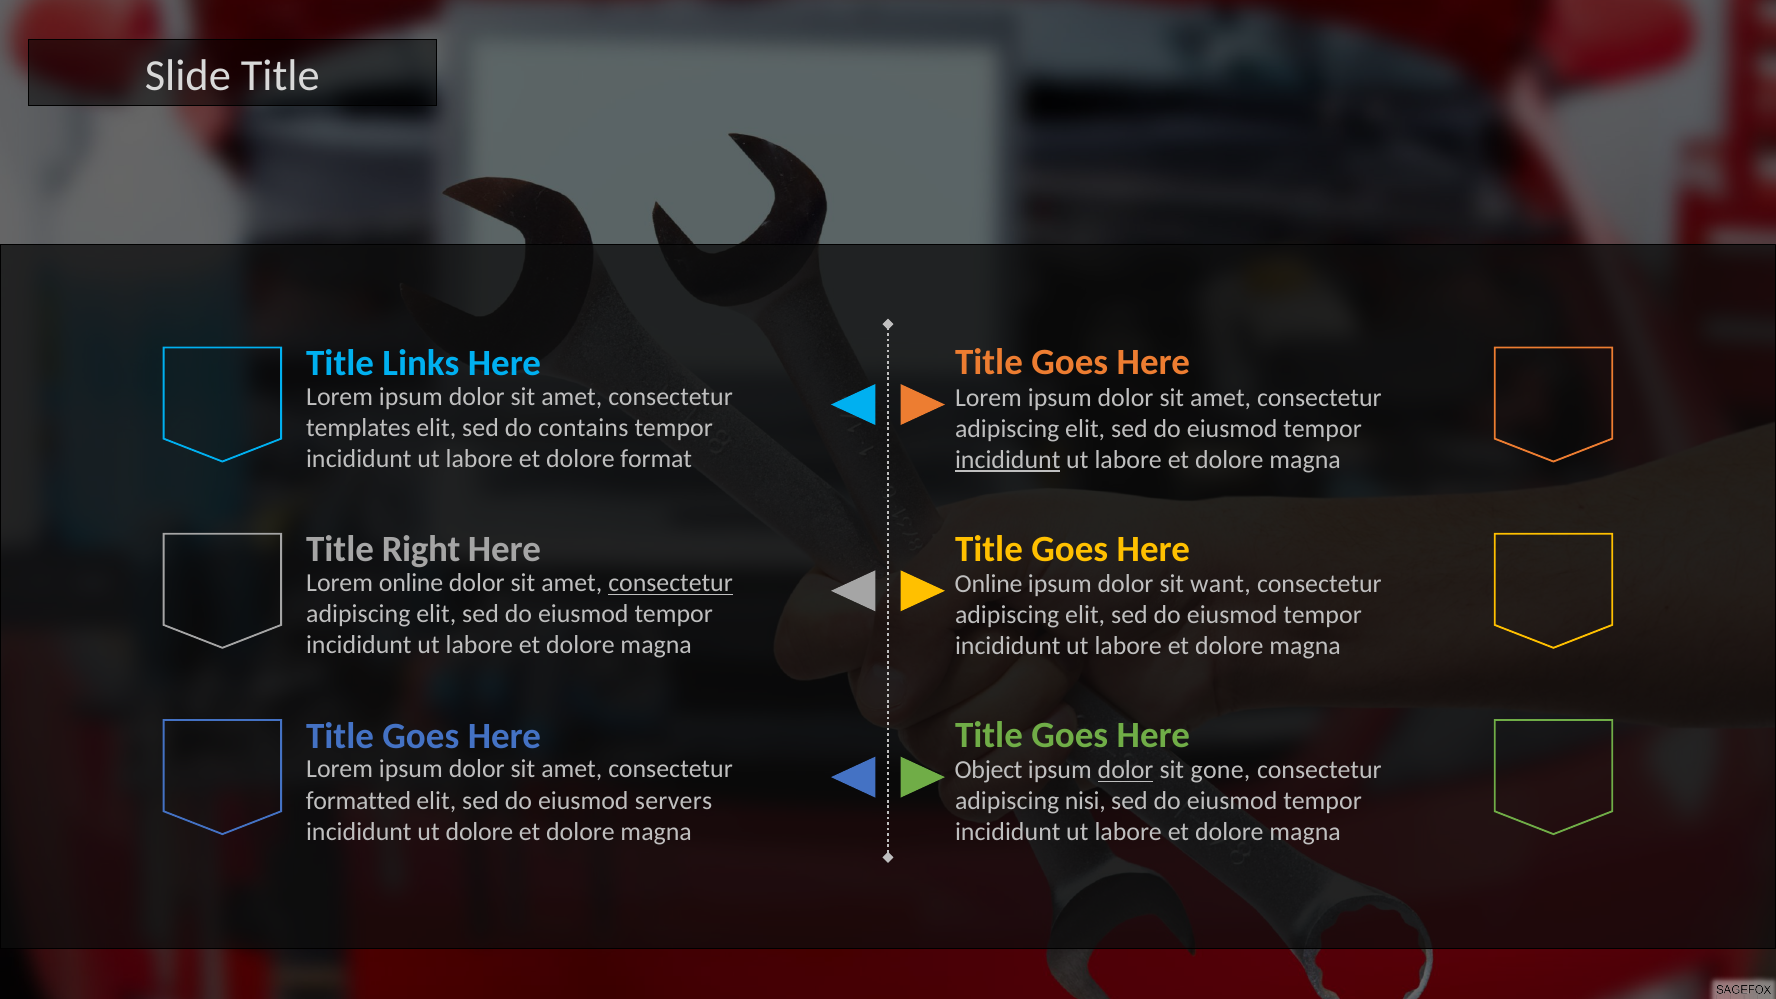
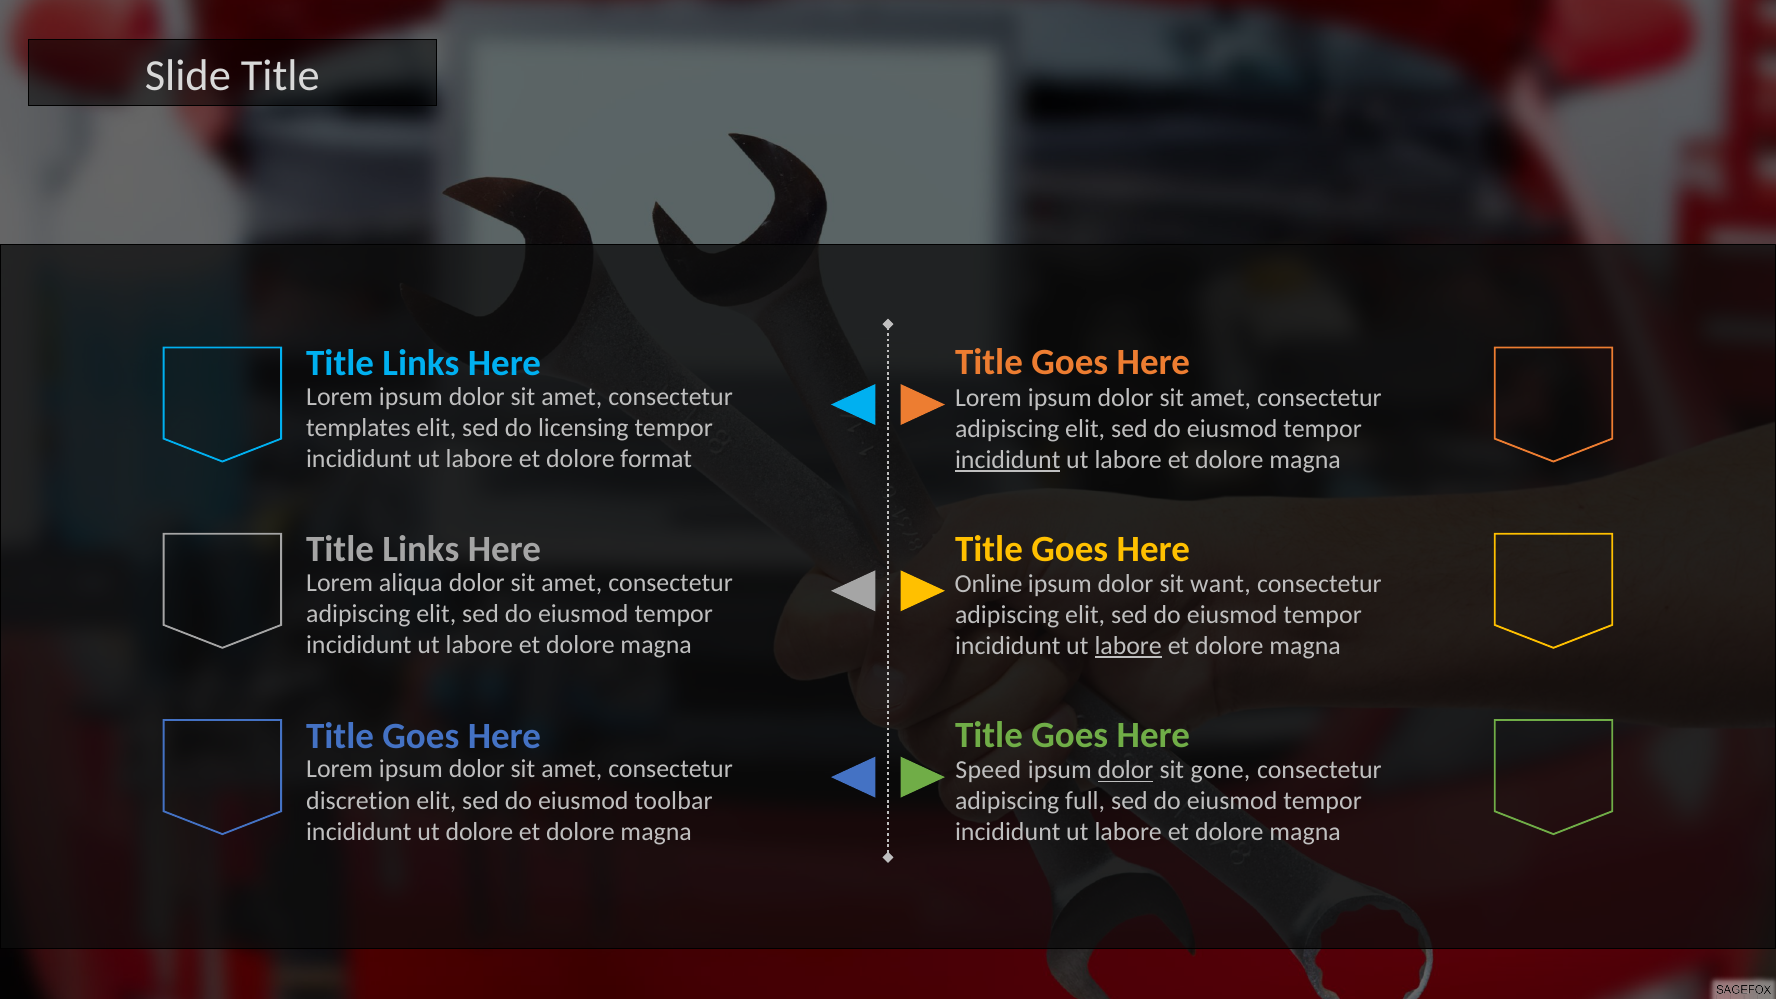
contains: contains -> licensing (583, 428)
Right: Right -> Links (421, 550)
Lorem online: online -> aliqua (411, 583)
consectetur underline: present -> none (671, 583)
labore underline: none -> present (1128, 646)
Object: Object -> Speed (988, 770)
formatted: formatted -> discretion (358, 801)
servers: servers -> toolbar (674, 801)
nisi: nisi -> full (1085, 801)
